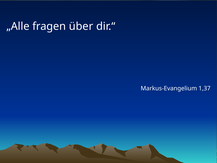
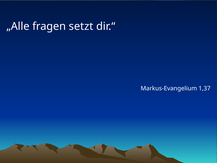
über: über -> setzt (81, 26)
